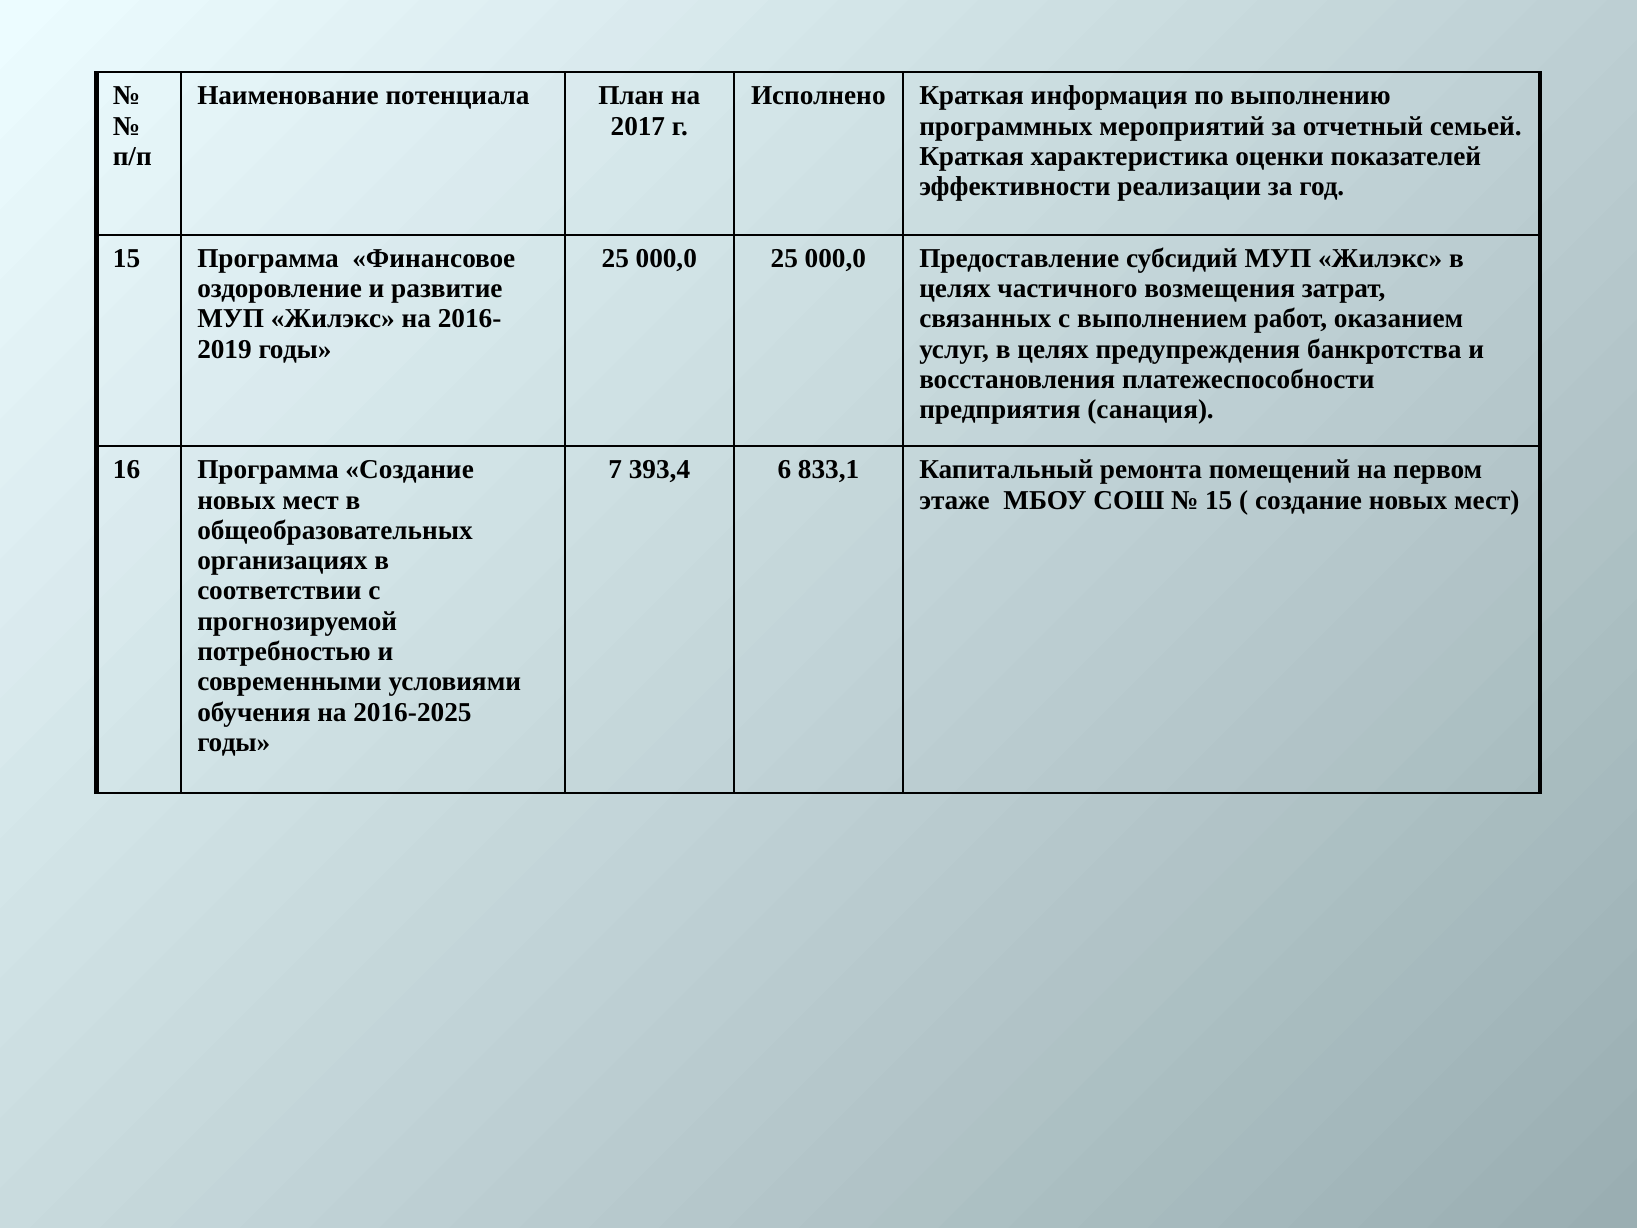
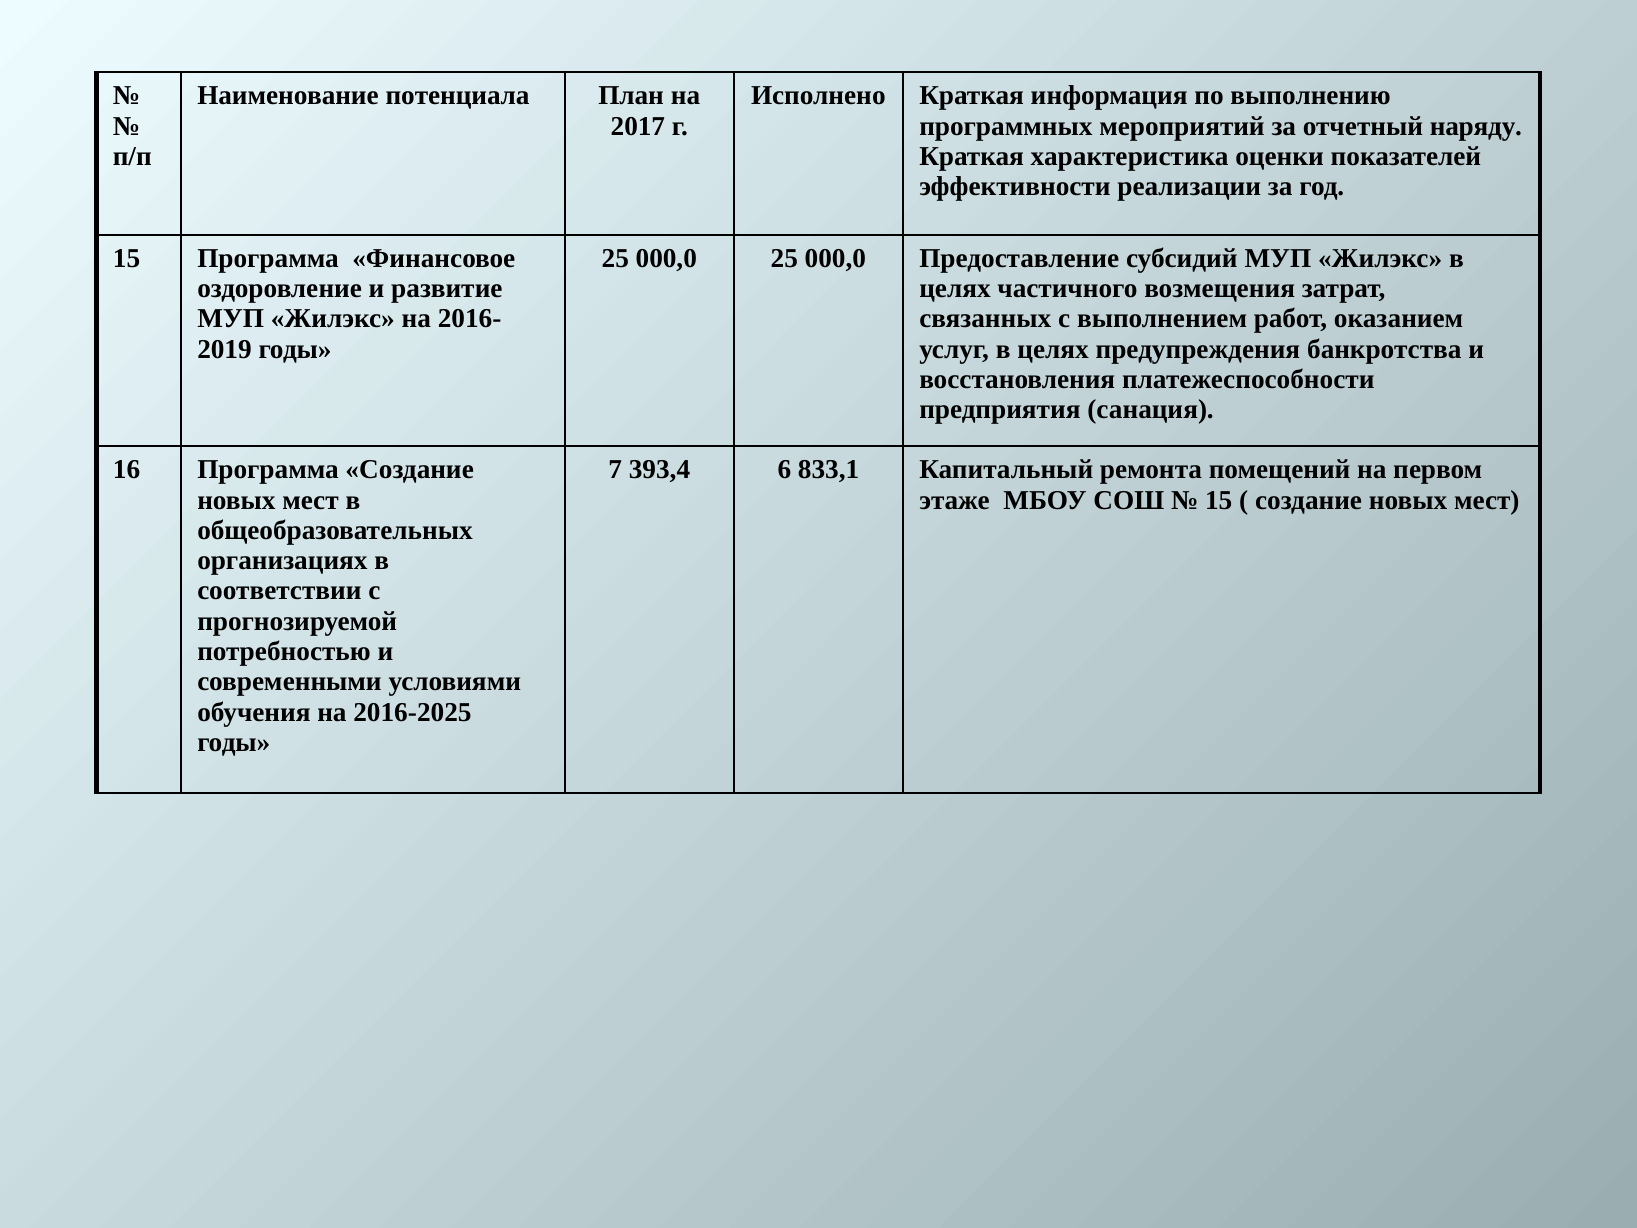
семьей: семьей -> наряду (1476, 126)
